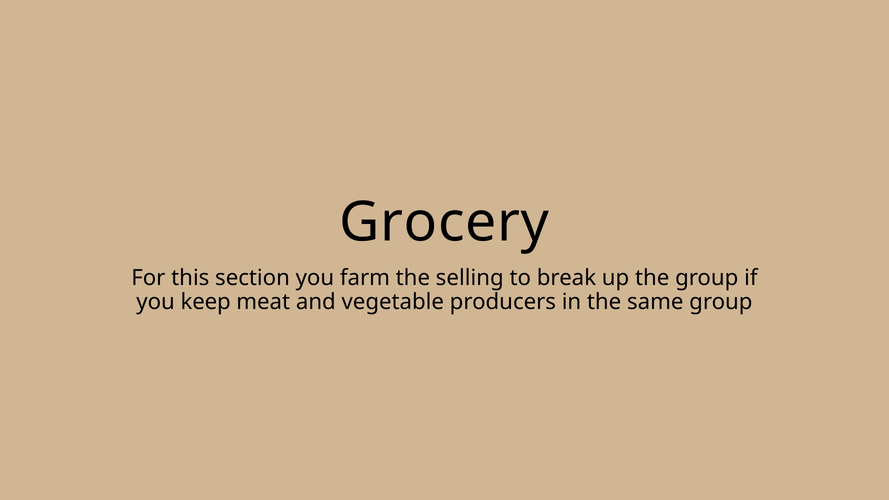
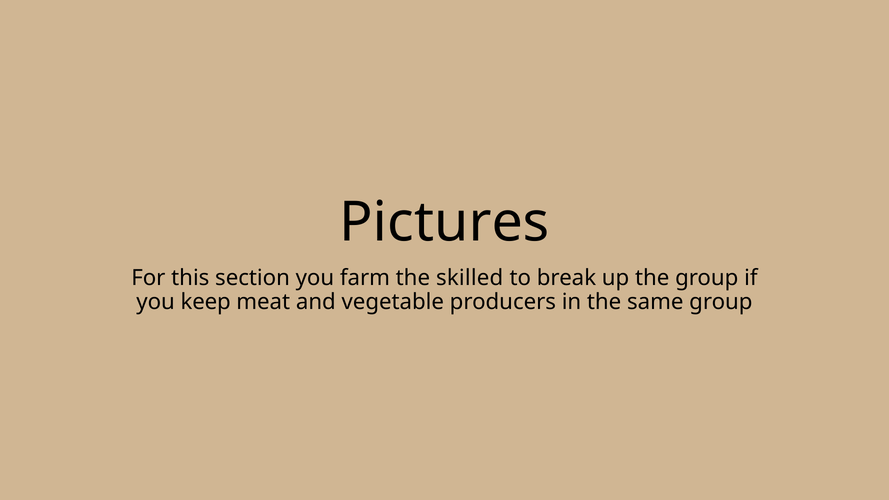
Grocery: Grocery -> Pictures (444, 222)
selling: selling -> skilled (470, 278)
